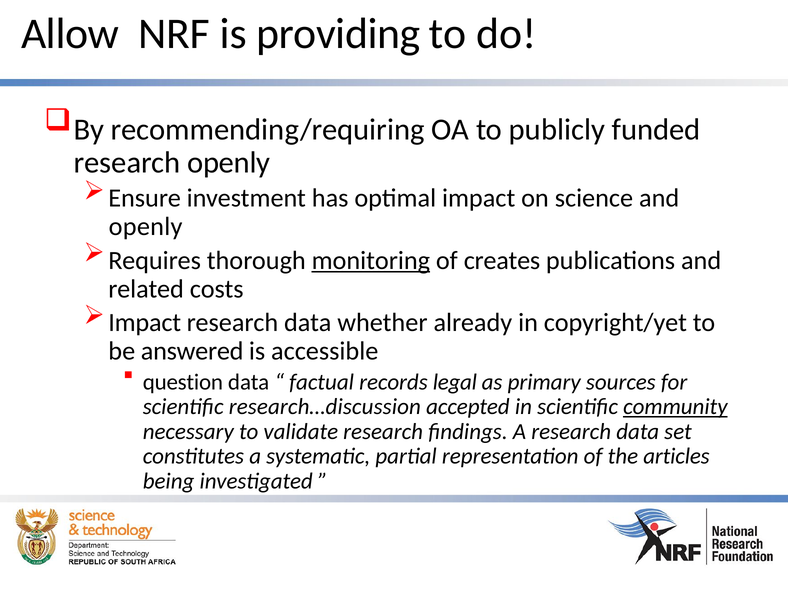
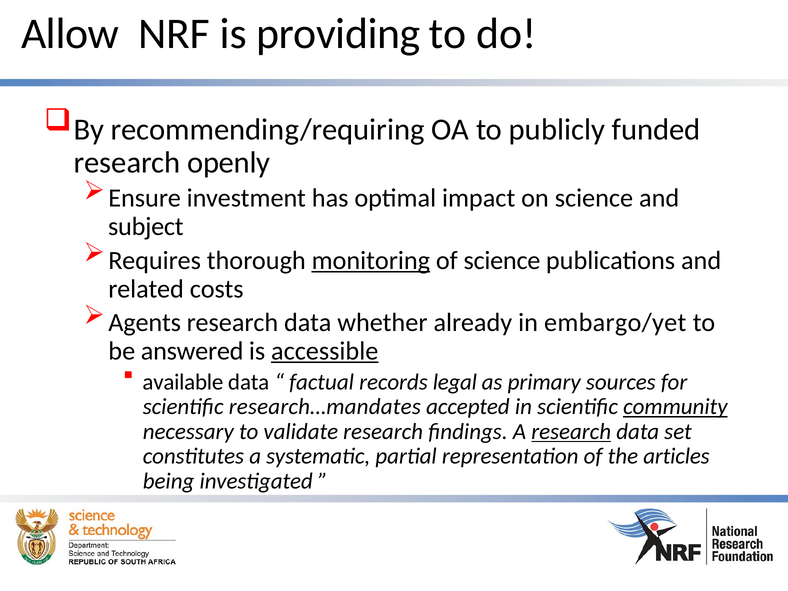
openly: openly -> subject (146, 227)
of creates: creates -> science (502, 260)
Impact: Impact -> Agents (145, 323)
copyright/yet: copyright/yet -> embargo/yet (615, 323)
accessible underline: none -> present (325, 351)
question: question -> available (183, 382)
research…discussion: research…discussion -> research…mandates (325, 407)
research underline: none -> present (571, 432)
